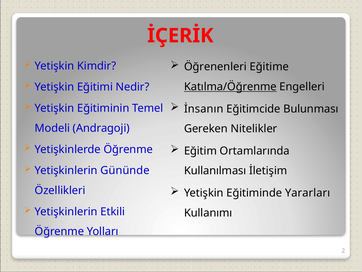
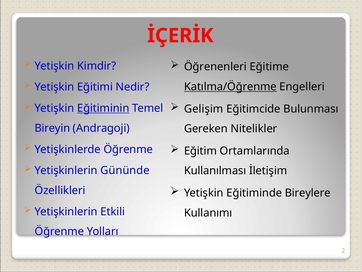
İnsanın: İnsanın -> Gelişim (204, 109)
Eğitiminin underline: none -> present (103, 108)
Modeli: Modeli -> Bireyin (52, 128)
Yararları: Yararları -> Bireylere (308, 193)
